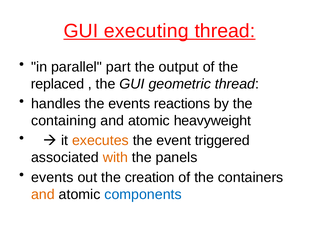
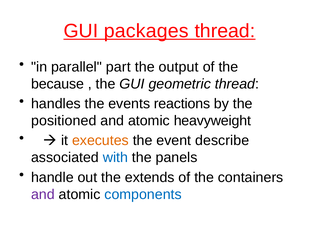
executing: executing -> packages (146, 31)
replaced: replaced -> because (58, 84)
containing: containing -> positioned (64, 121)
triggered: triggered -> describe (222, 141)
with colour: orange -> blue (115, 158)
events: events -> handle (52, 178)
creation: creation -> extends (150, 178)
and colour: orange -> purple (43, 195)
